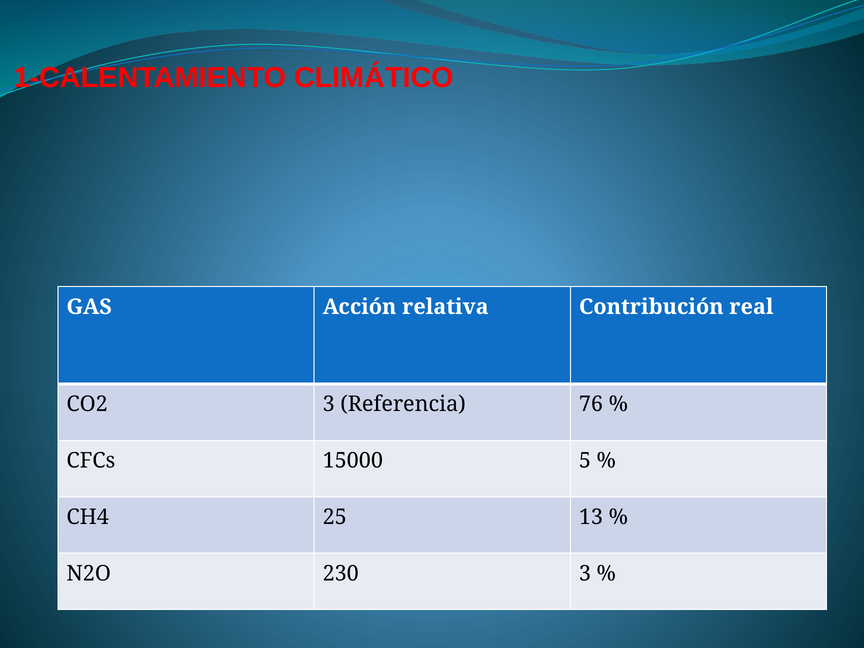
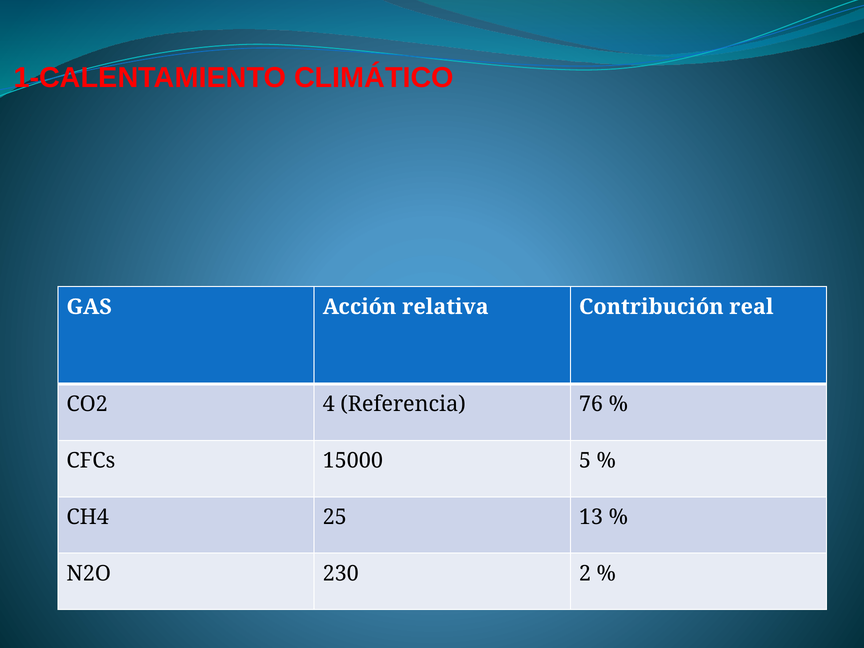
CO2 3: 3 -> 4 (329, 404)
230 3: 3 -> 2 (585, 573)
